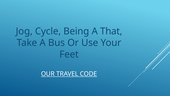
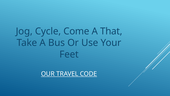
Being: Being -> Come (76, 31)
